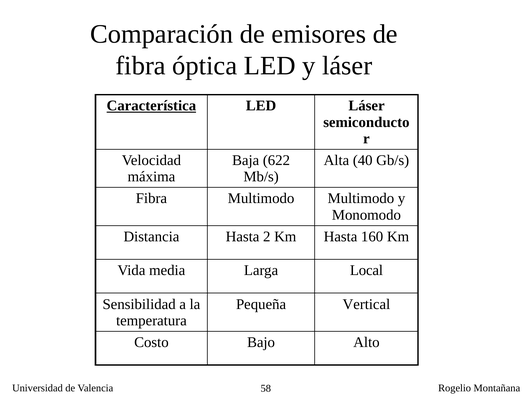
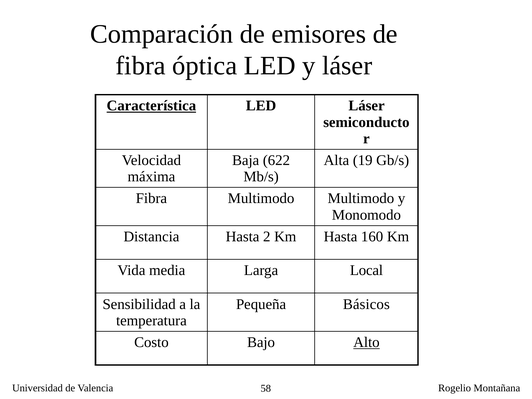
40: 40 -> 19 (363, 160)
Vertical: Vertical -> Básicos (366, 304)
Alto underline: none -> present (366, 342)
